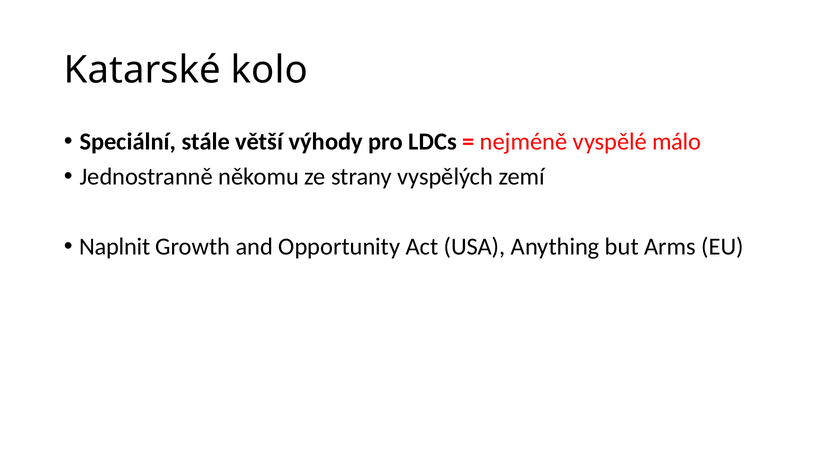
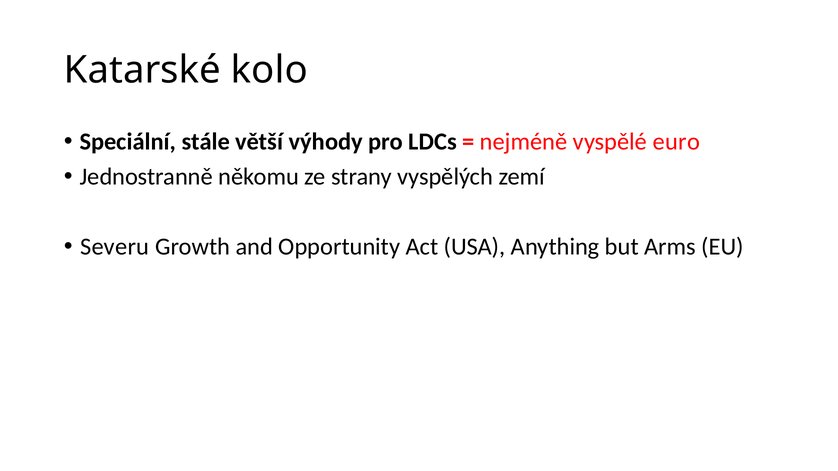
málo: málo -> euro (676, 142)
Naplnit: Naplnit -> Severu (115, 247)
